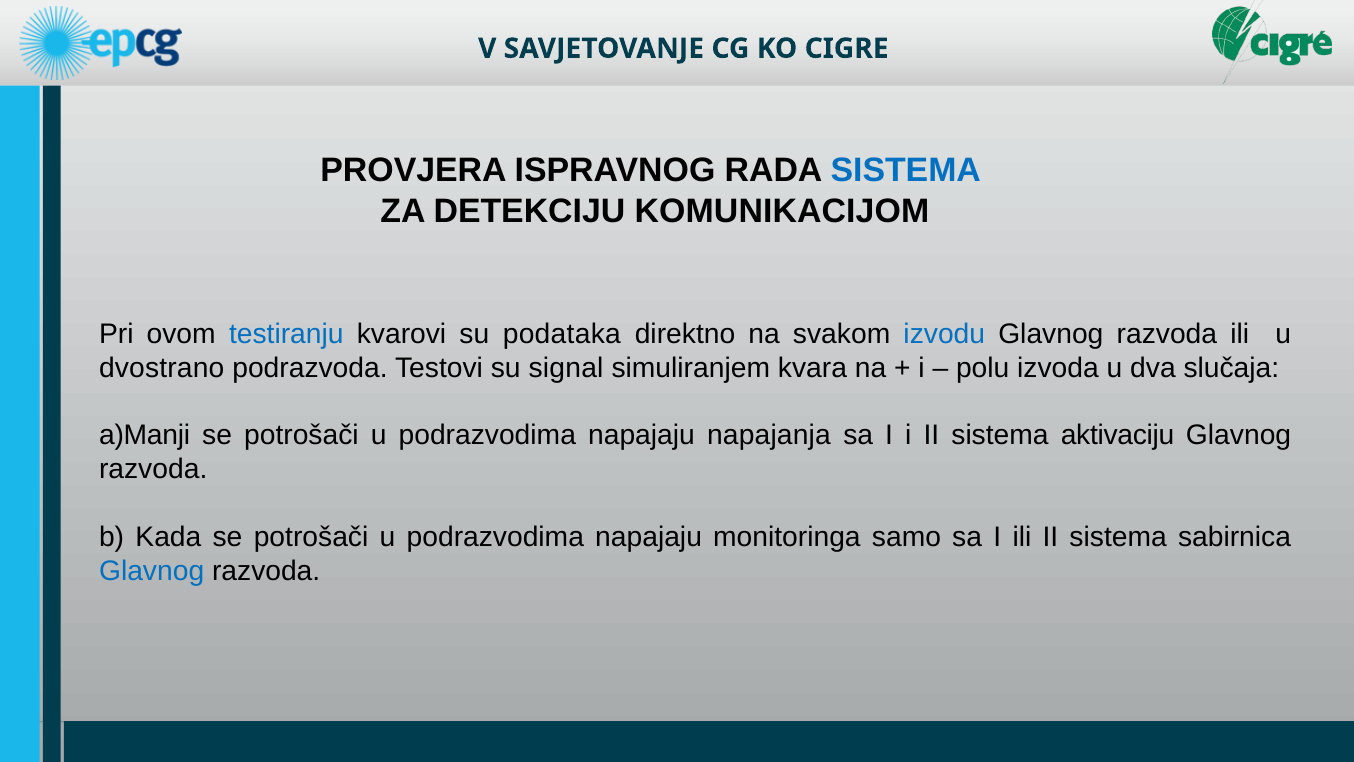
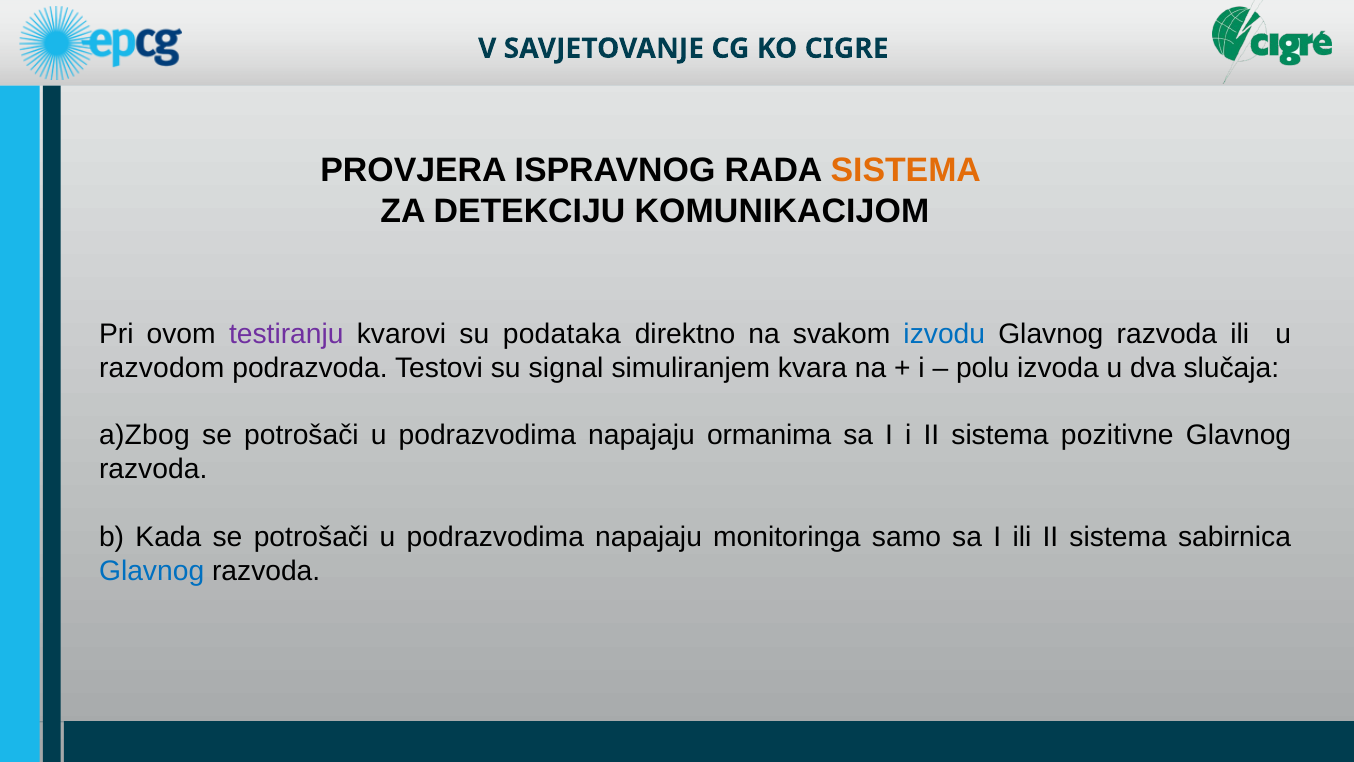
SISTEMA colour: blue -> orange (906, 170)
testiranju colour: blue -> purple (286, 334)
dvostrano: dvostrano -> razvodom (162, 368)
a)Manji: a)Manji -> a)Zbog (144, 435)
napajanja: napajanja -> ormanima (769, 435)
aktivaciju: aktivaciju -> pozitivne (1117, 435)
